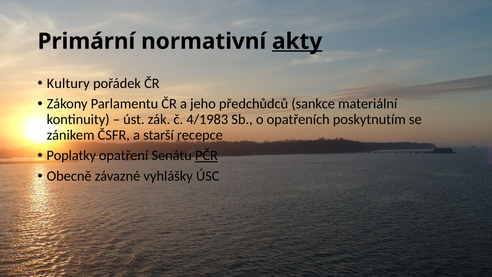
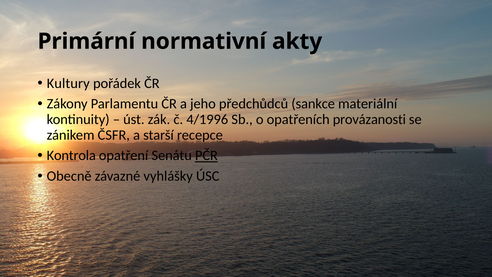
akty underline: present -> none (297, 41)
4/1983: 4/1983 -> 4/1996 (207, 119)
poskytnutím: poskytnutím -> provázanosti (369, 119)
Poplatky: Poplatky -> Kontrola (71, 155)
